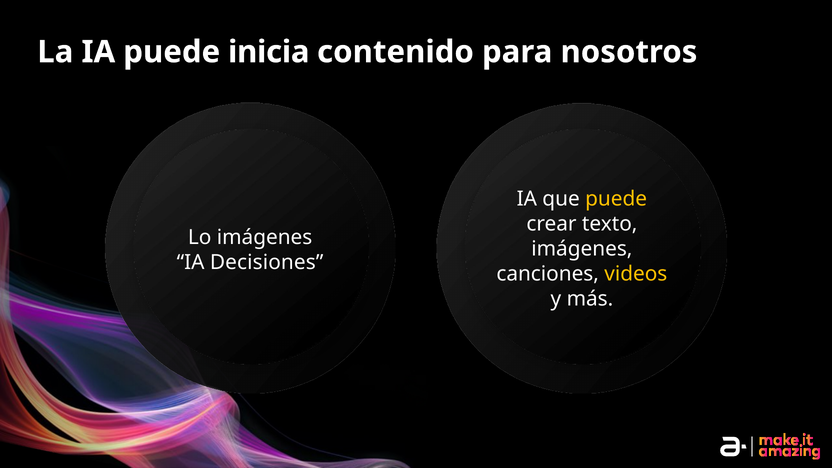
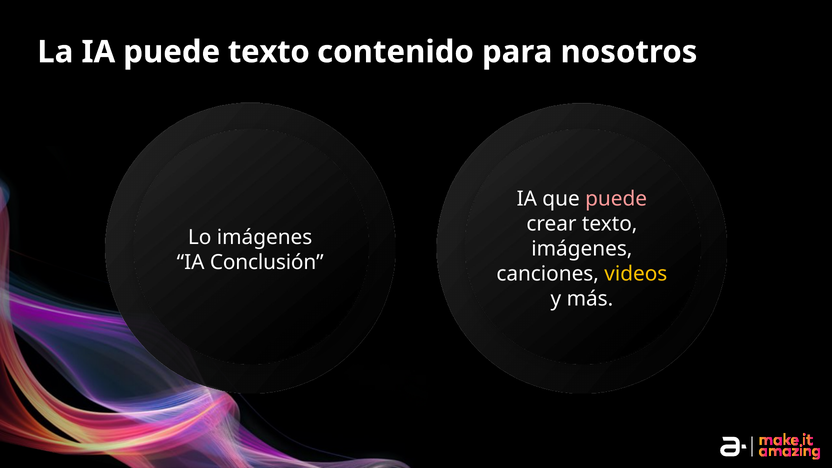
puede inicia: inicia -> texto (269, 52)
puede colour: yellow -> pink (616, 199)
Decisiones: Decisiones -> Conclusión (267, 262)
